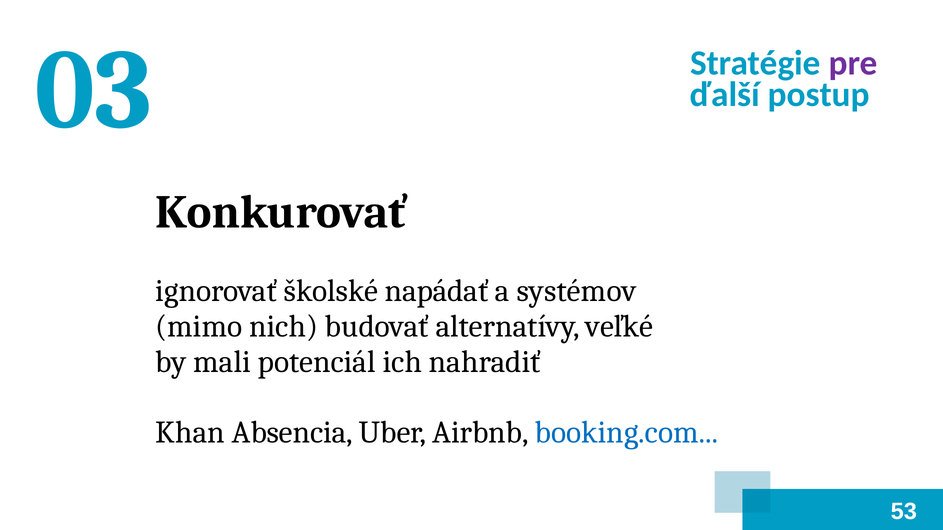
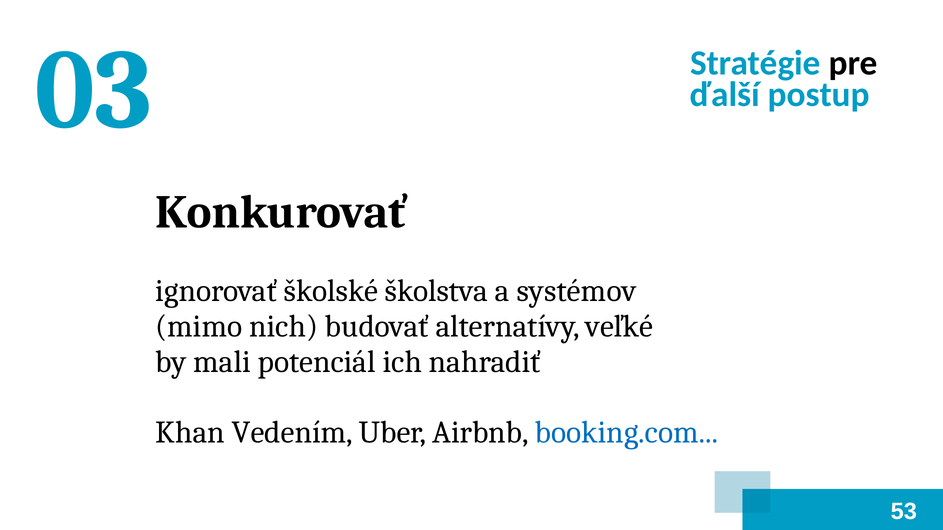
pre colour: purple -> black (853, 63)
napádať: napádať -> školstva (437, 291)
Absencia: Absencia -> Vedením (292, 433)
